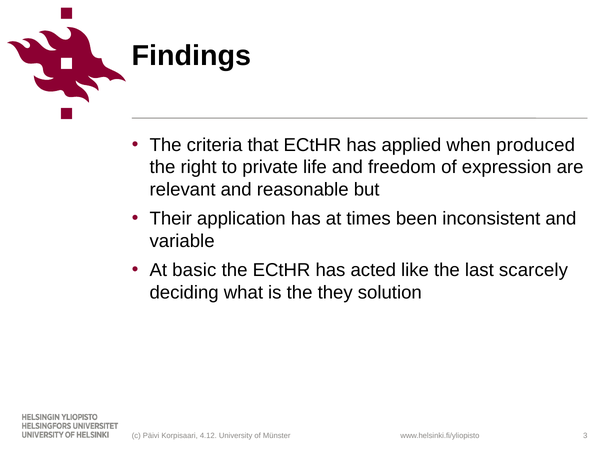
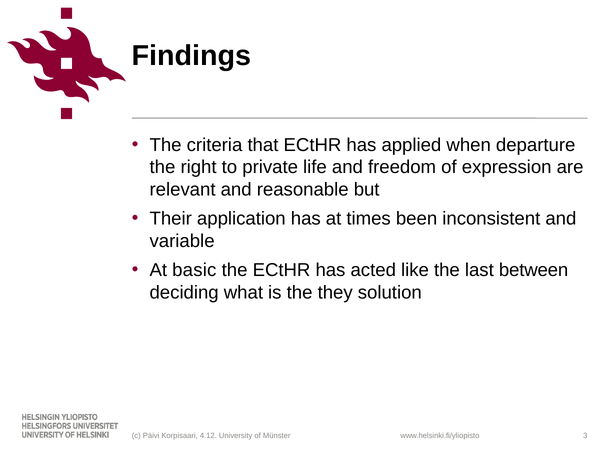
produced: produced -> departure (536, 145)
scarcely: scarcely -> between (534, 270)
